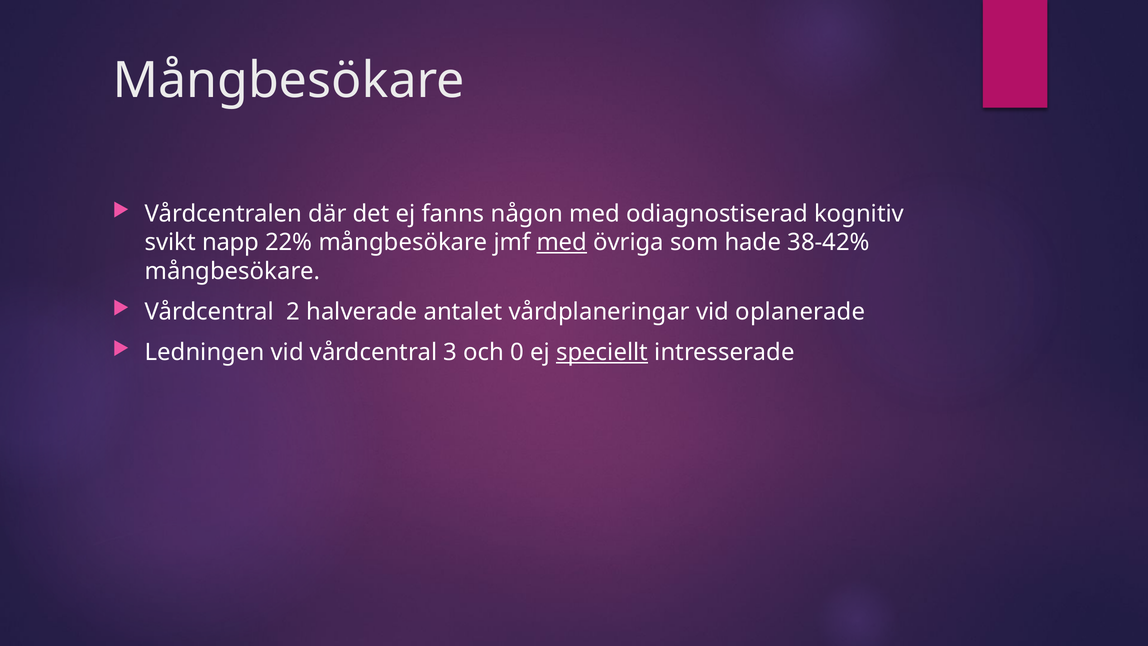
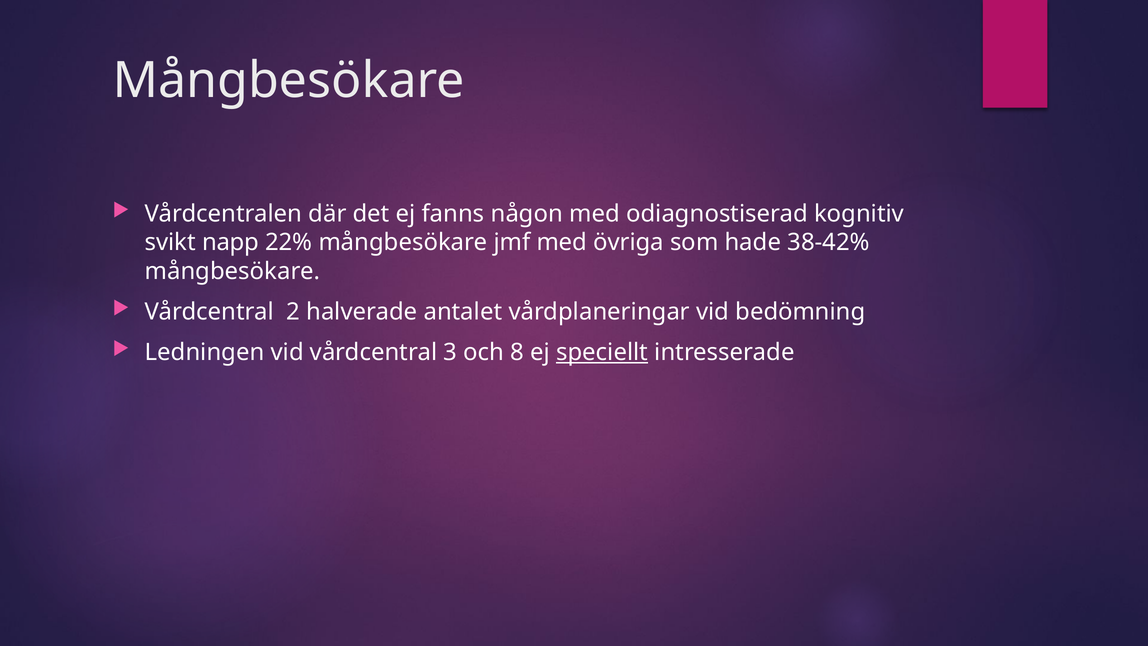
med underline: present -> none (562, 242)
oplanerade: oplanerade -> bedömning (800, 312)
0: 0 -> 8 (517, 352)
